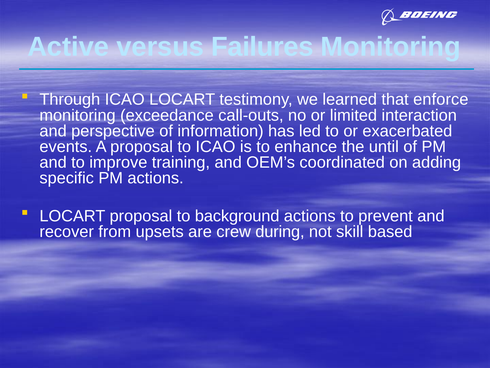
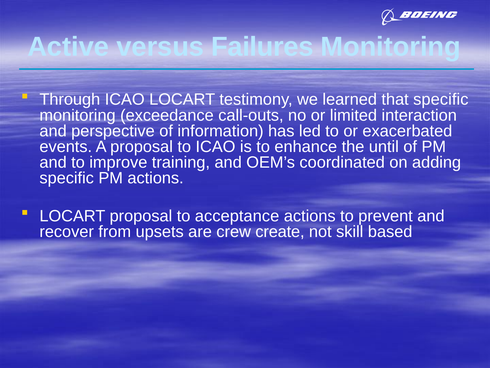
that enforce: enforce -> specific (441, 99)
background: background -> acceptance (237, 216)
during: during -> create (280, 231)
